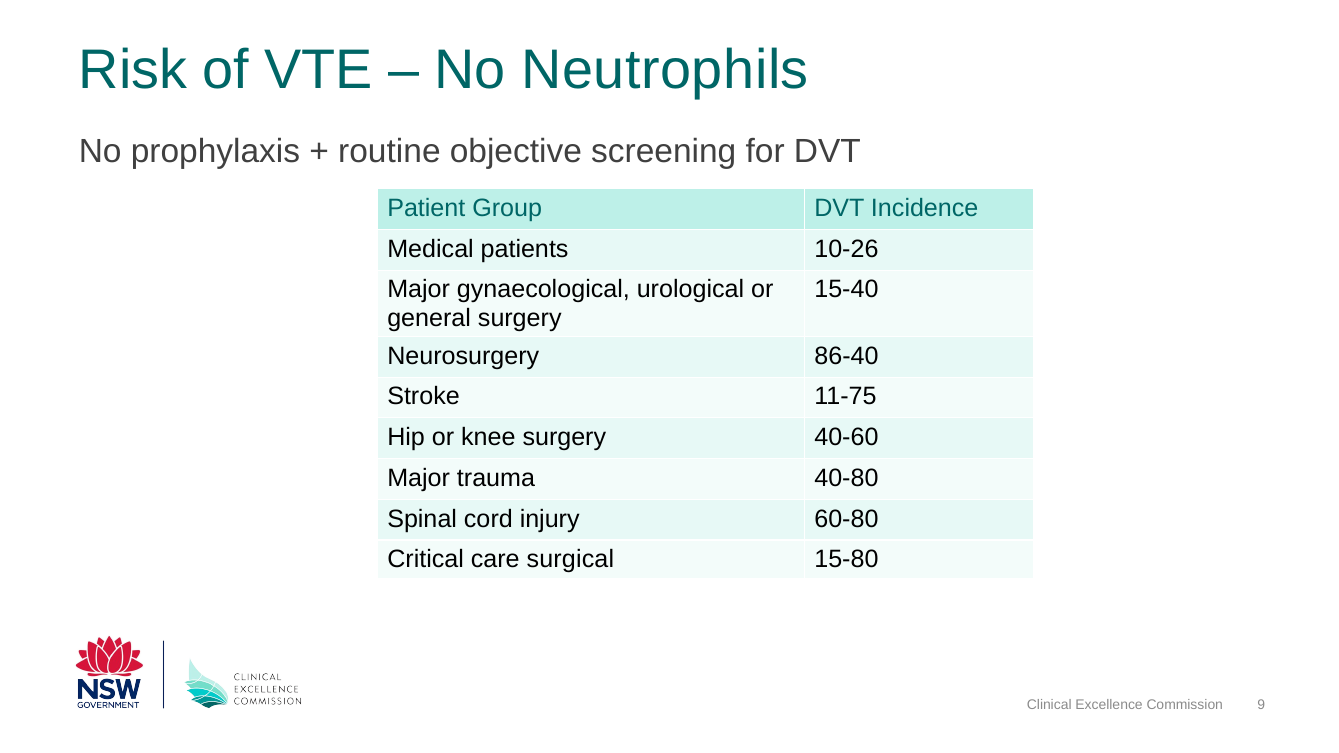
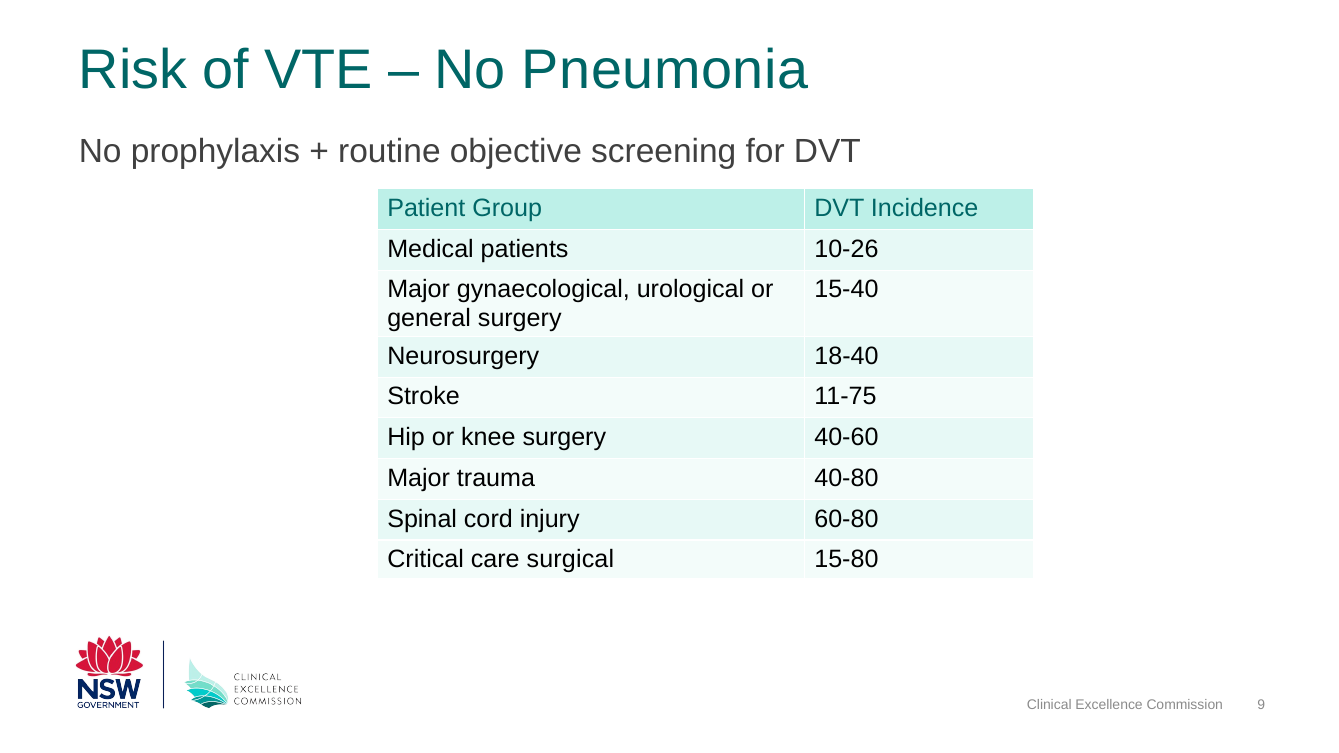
Neutrophils: Neutrophils -> Pneumonia (665, 70)
86-40: 86-40 -> 18-40 (846, 356)
